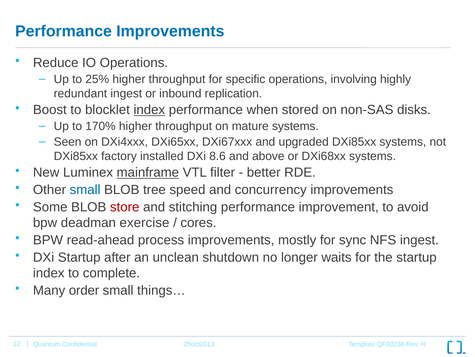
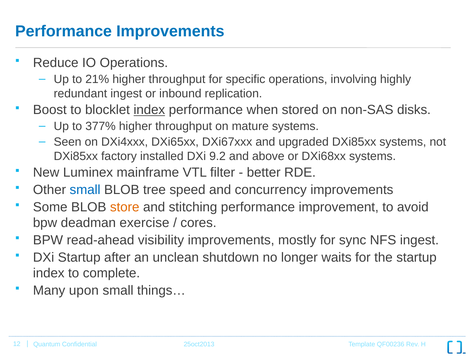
25%: 25% -> 21% (97, 79)
170%: 170% -> 377% (101, 126)
8.6: 8.6 -> 9.2 (218, 156)
mainframe underline: present -> none (148, 172)
store colour: red -> orange (125, 207)
process: process -> visibility (161, 240)
order: order -> upon (84, 290)
